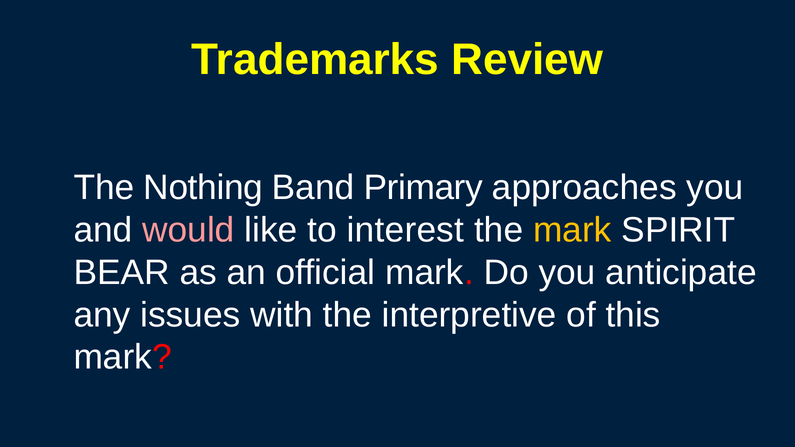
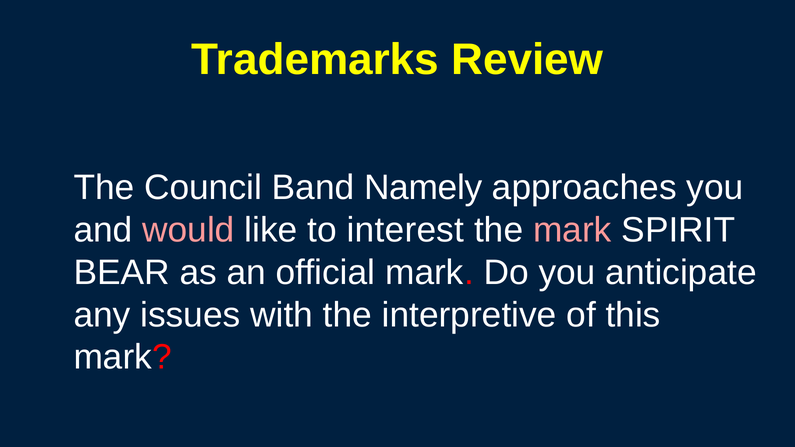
Nothing: Nothing -> Council (203, 188)
Primary: Primary -> Namely (423, 188)
mark colour: yellow -> pink (572, 230)
